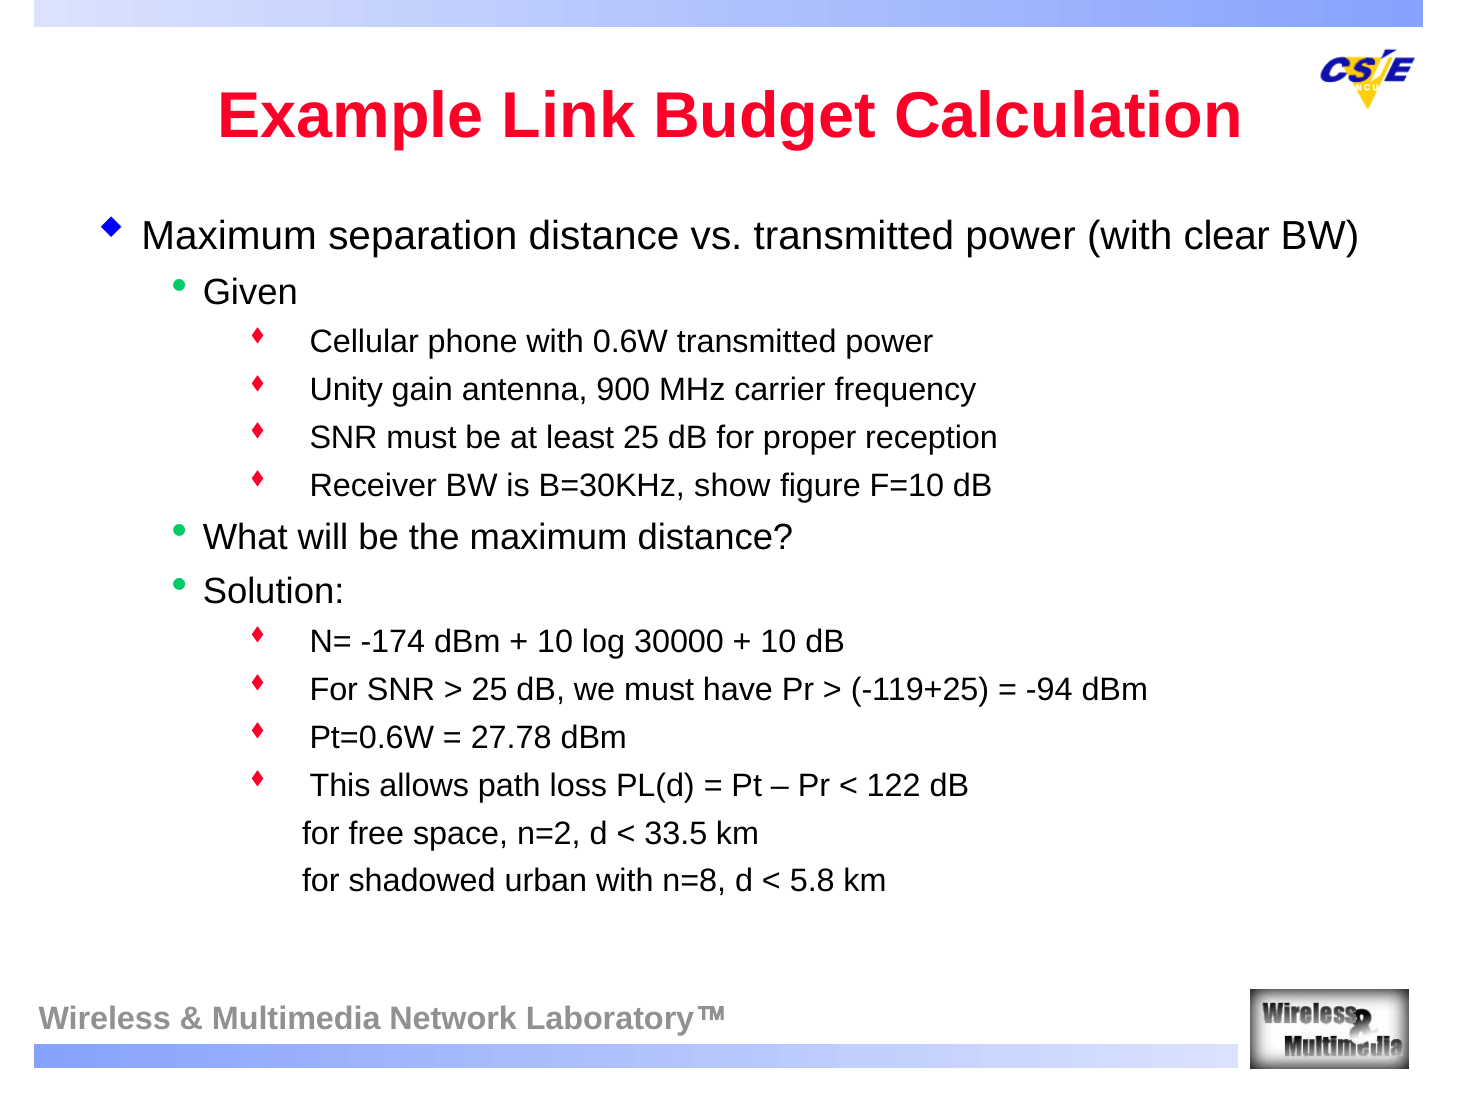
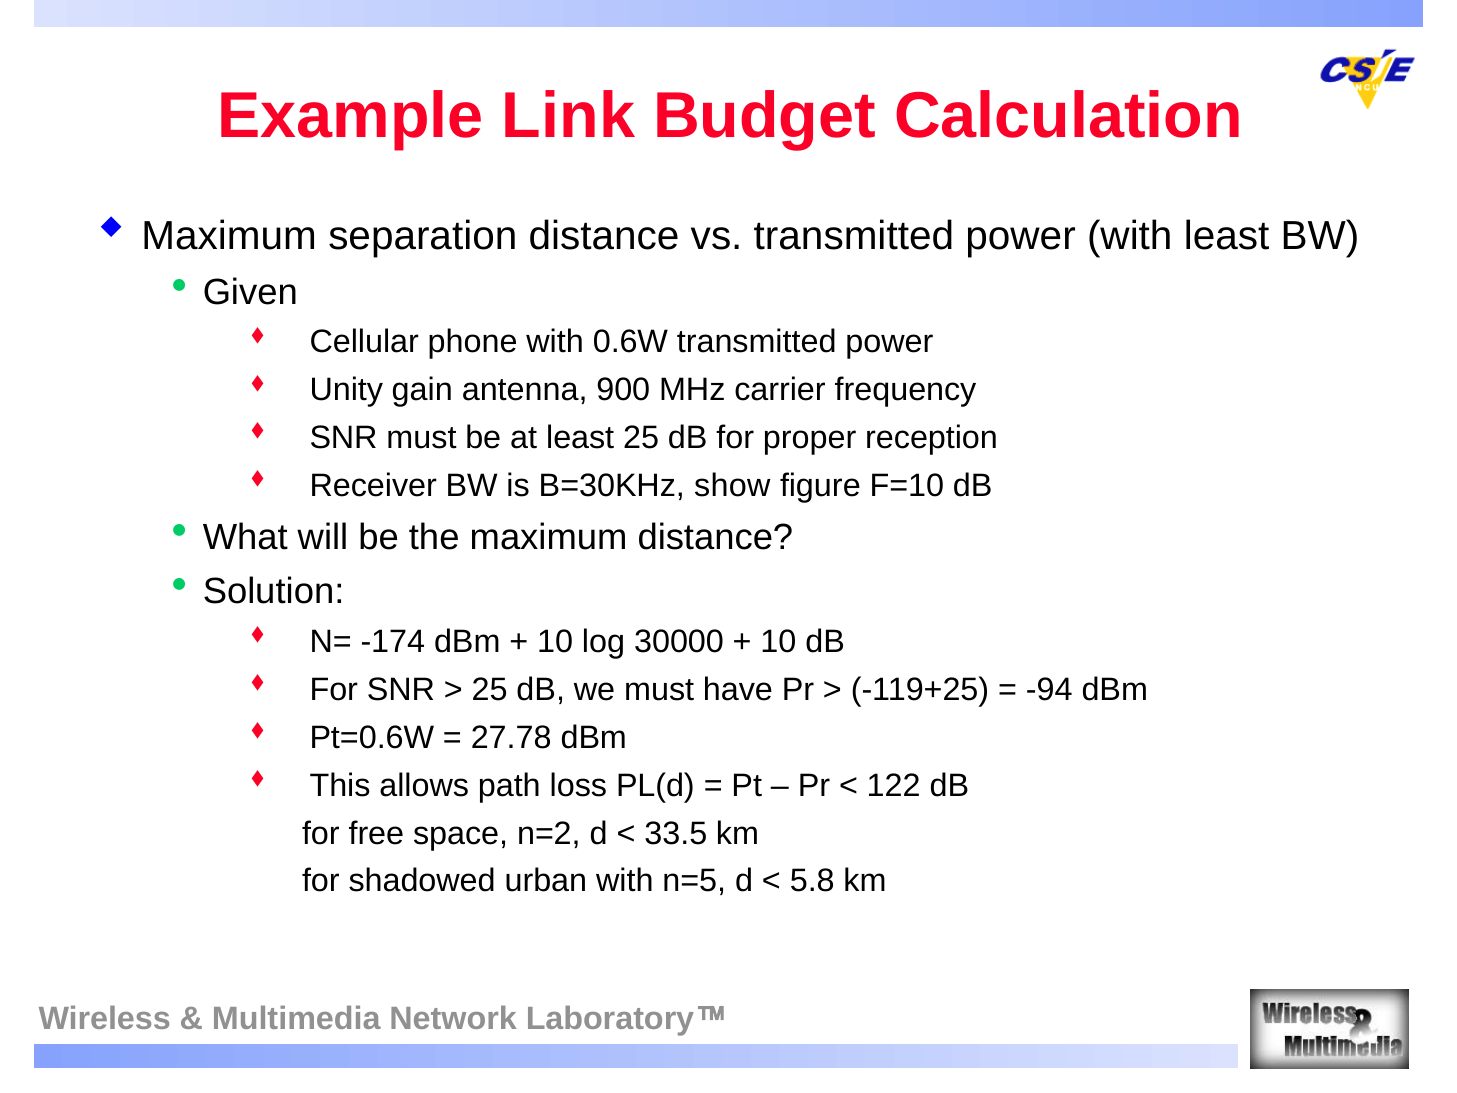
with clear: clear -> least (1227, 237)
n=8: n=8 -> n=5 (694, 881)
